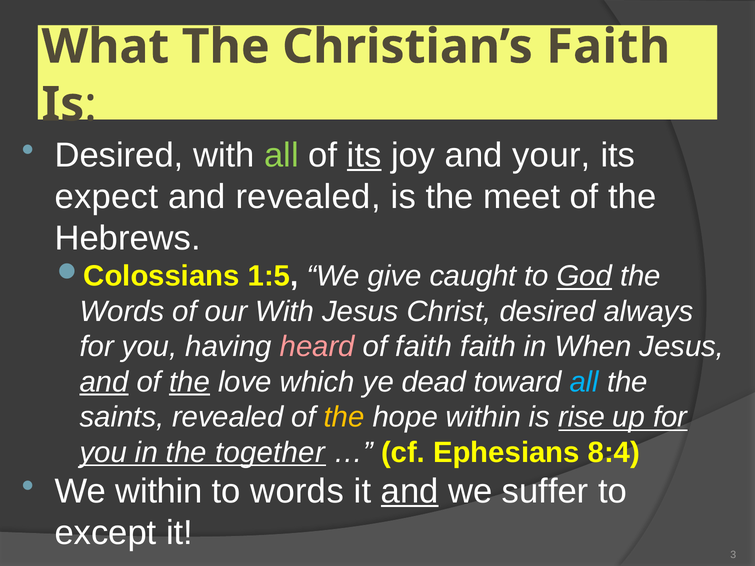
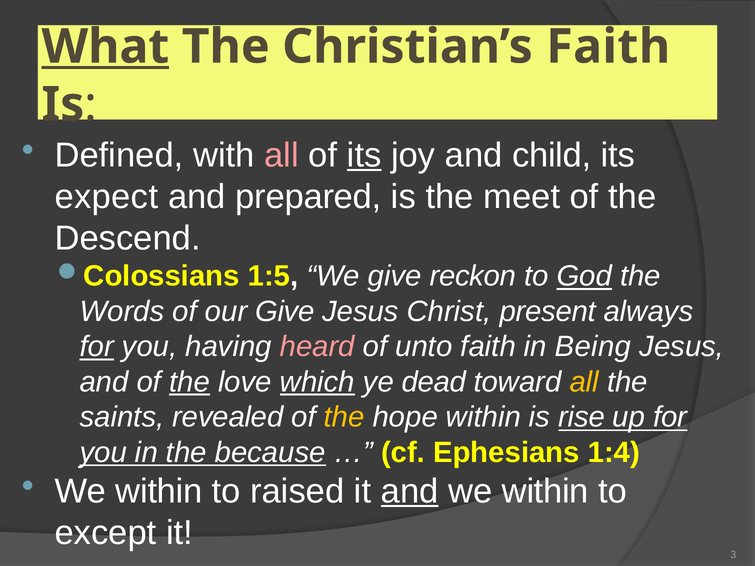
What underline: none -> present (105, 47)
Desired: Desired -> Defined (119, 155)
all colour: light green -> pink (281, 155)
your: your -> child (552, 155)
and revealed: revealed -> prepared (308, 197)
Hebrews: Hebrews -> Descend (128, 238)
caught: caught -> reckon (473, 276)
our With: With -> Give (285, 312)
Christ desired: desired -> present (548, 312)
for underline: none -> present (97, 347)
of faith: faith -> unto (424, 347)
When: When -> Being (593, 347)
and underline: present -> none (104, 382)
which underline: none -> present (317, 382)
all colour: light blue -> yellow (584, 382)
together: together -> because (270, 453)
8:4: 8:4 -> 1:4 (614, 453)
to words: words -> raised (297, 491)
suffer: suffer -> within (545, 491)
